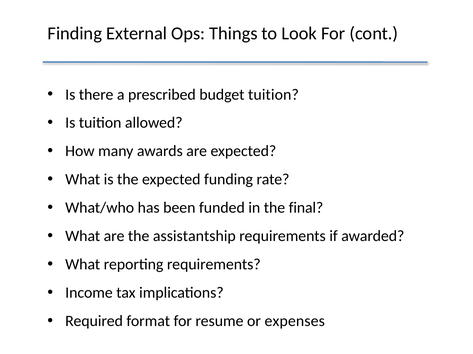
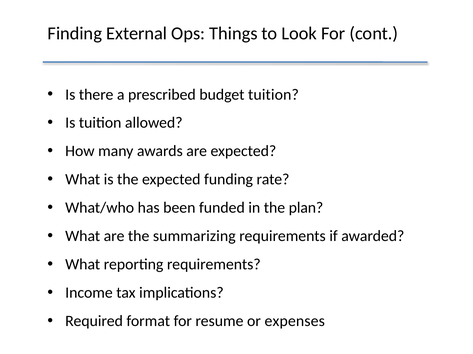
final: final -> plan (306, 208)
assistantship: assistantship -> summarizing (194, 237)
